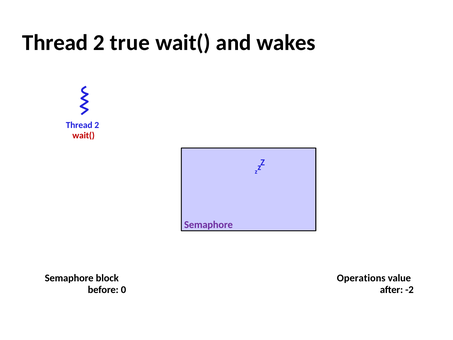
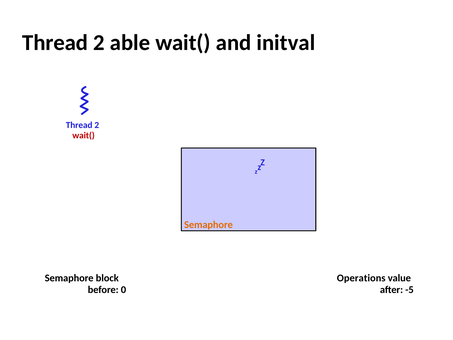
true: true -> able (130, 42)
wakes: wakes -> initval (286, 42)
Semaphore colour: purple -> orange (208, 225)
-2: -2 -> -5 (410, 290)
